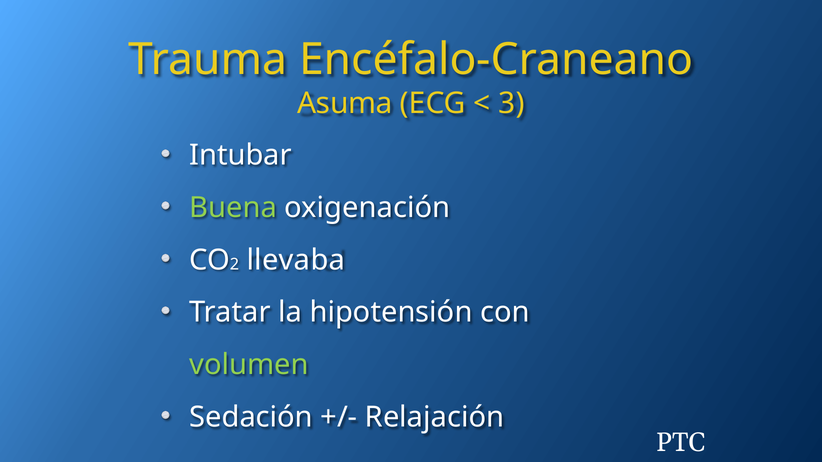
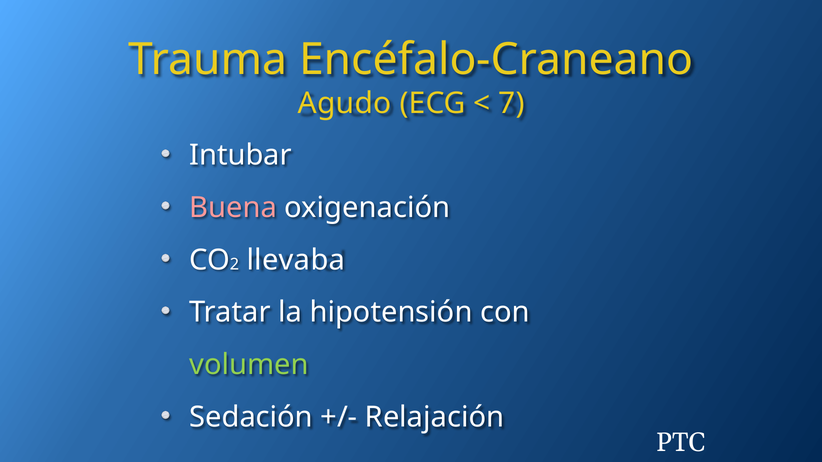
Asuma: Asuma -> Agudo (345, 103)
3: 3 -> 7 (511, 103)
Buena colour: light green -> pink (233, 208)
